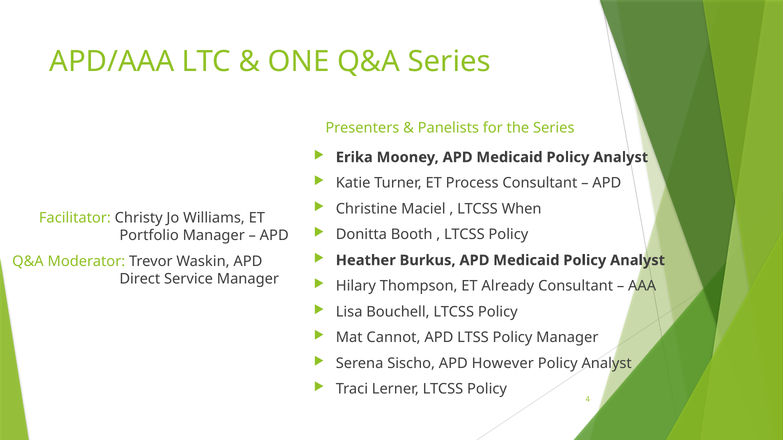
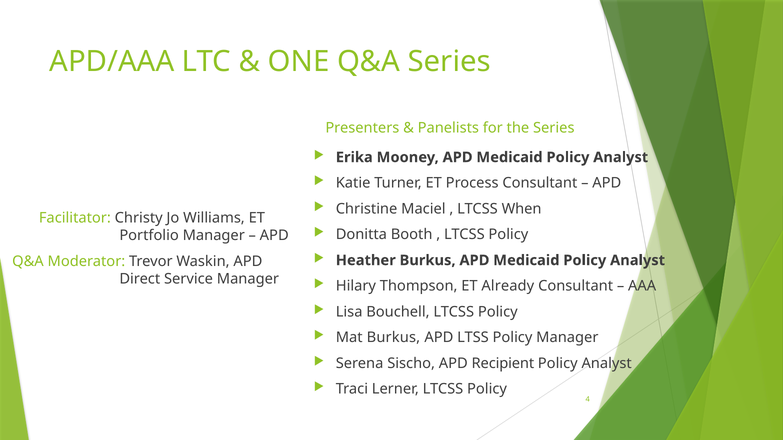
Mat Cannot: Cannot -> Burkus (393, 338)
However: However -> Recipient (503, 364)
